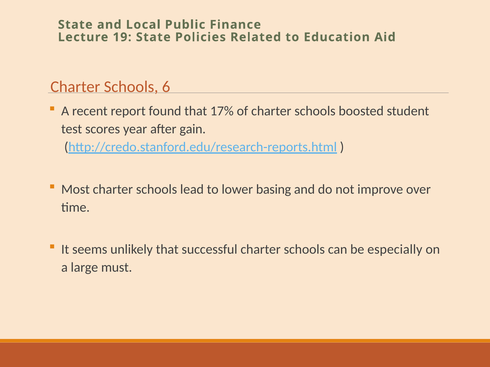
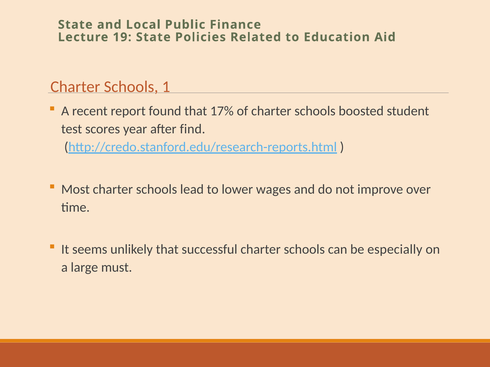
6: 6 -> 1 (166, 87)
gain: gain -> find (193, 129)
basing: basing -> wages (274, 190)
